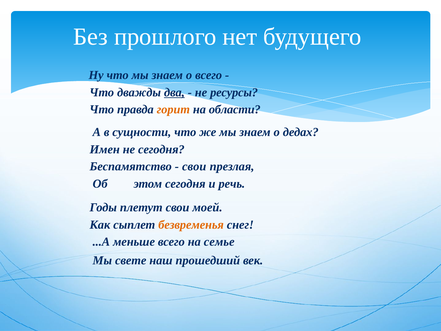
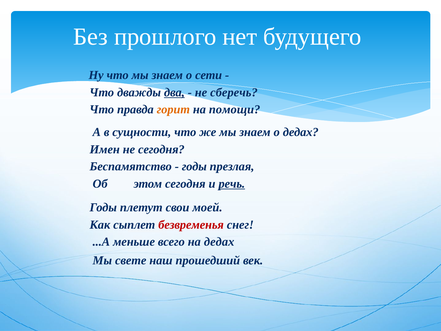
о всего: всего -> сети (209, 75)
ресурсы: ресурсы -> сберечь (234, 92)
области: области -> помощи (235, 109)
свои: свои -> годы (194, 166)
речь underline: none -> present (232, 184)
безвременья colour: orange -> red (191, 224)
на семье: семье -> дедах (219, 242)
